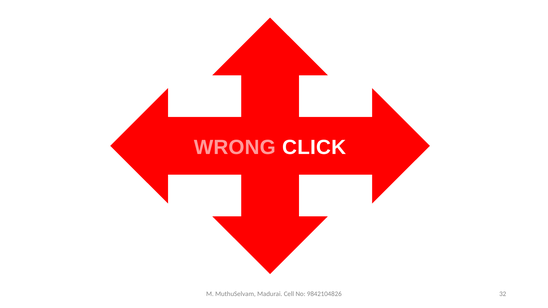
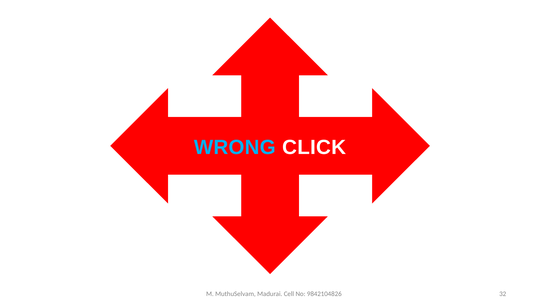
WRONG colour: pink -> light blue (235, 147)
